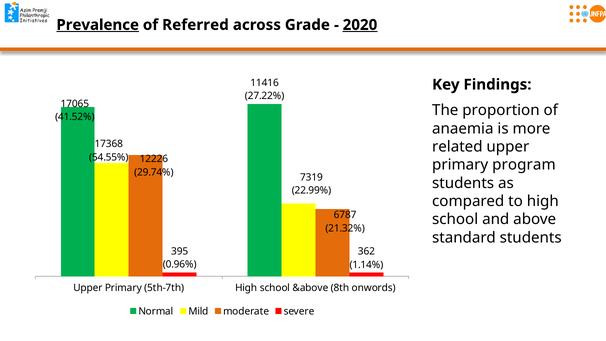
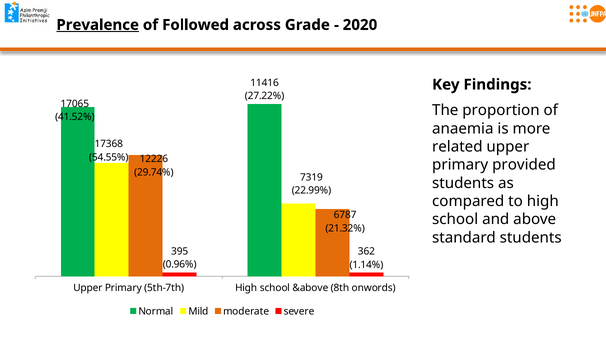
Referred: Referred -> Followed (196, 25)
2020 underline: present -> none (360, 25)
program: program -> provided (524, 165)
